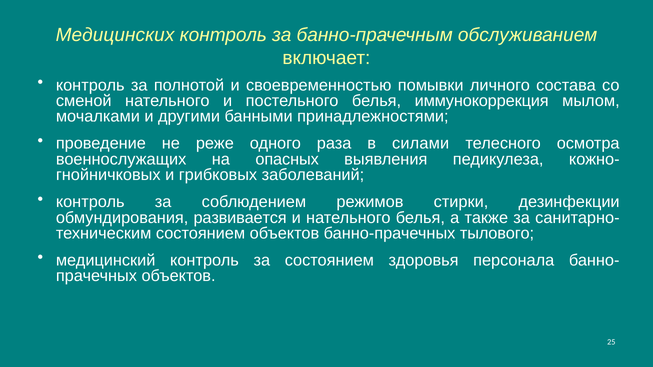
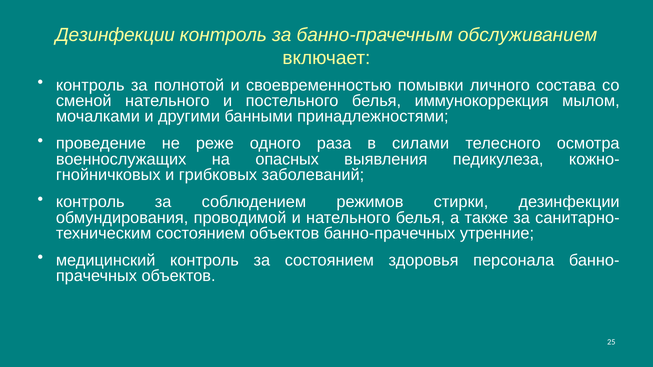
Медицинских: Медицинских -> Дезинфекции (115, 35)
развивается: развивается -> проводимой (240, 218)
тылового: тылового -> утренние (497, 234)
